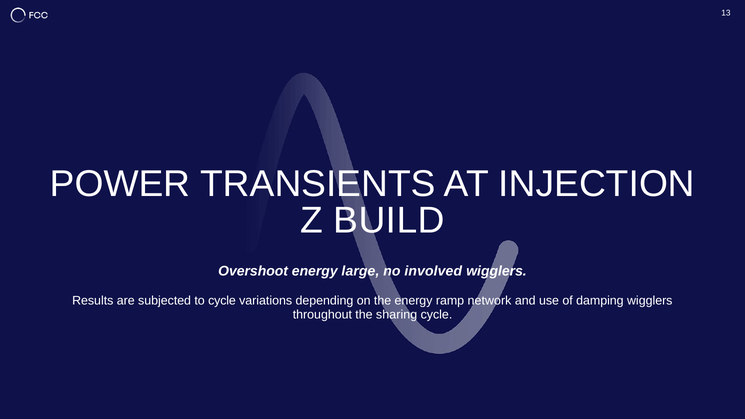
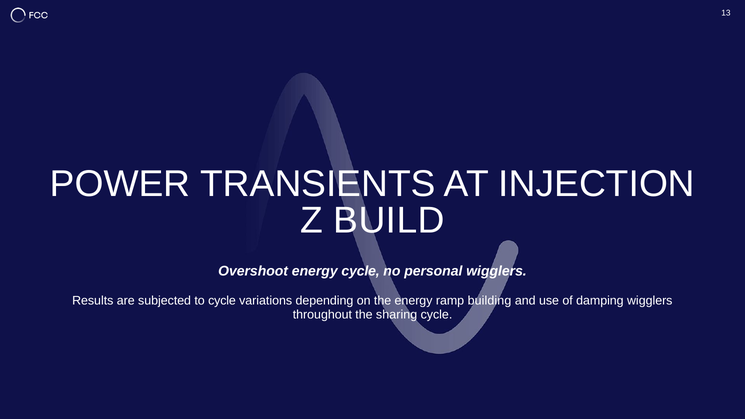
energy large: large -> cycle (361, 271)
involved: involved -> personal (433, 271)
network: network -> building (489, 301)
